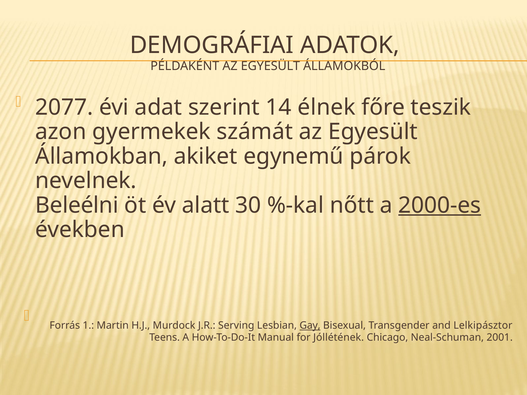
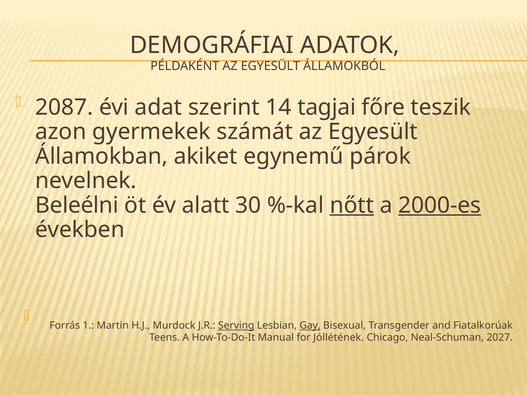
2077: 2077 -> 2087 (64, 107)
élnek: élnek -> tagjai (327, 107)
nőtt underline: none -> present (352, 205)
Serving underline: none -> present (236, 326)
Lelkipásztor: Lelkipásztor -> Fiatalkorúak (483, 326)
2001: 2001 -> 2027 (500, 338)
